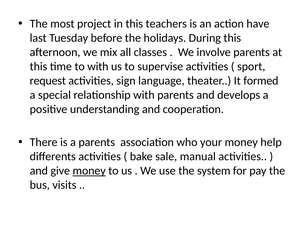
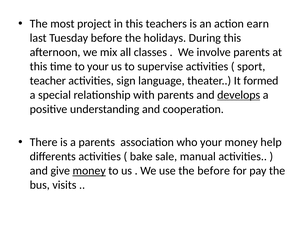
have: have -> earn (258, 24)
to with: with -> your (98, 66)
request: request -> teacher (48, 81)
develops underline: none -> present (239, 95)
the system: system -> before (214, 171)
